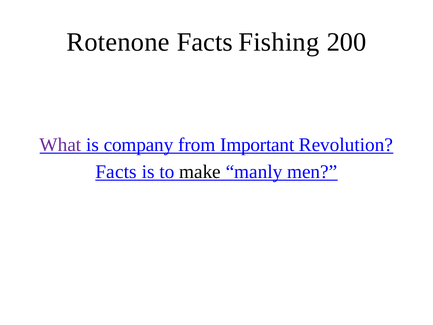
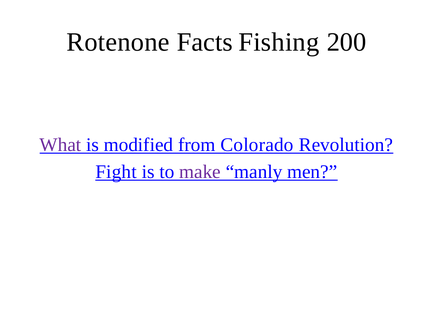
company: company -> modified (138, 145)
Important: Important -> Colorado (257, 145)
Facts: Facts -> Fight (116, 172)
make colour: black -> purple (200, 172)
